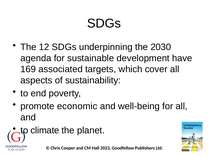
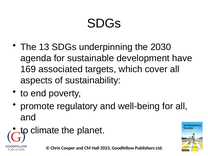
12: 12 -> 13 (44, 47)
economic: economic -> regulatory (77, 106)
